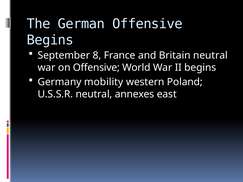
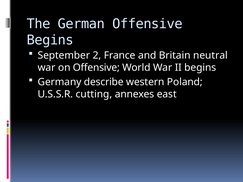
8: 8 -> 2 (97, 55)
mobility: mobility -> describe (104, 82)
U.S.S.R neutral: neutral -> cutting (94, 94)
